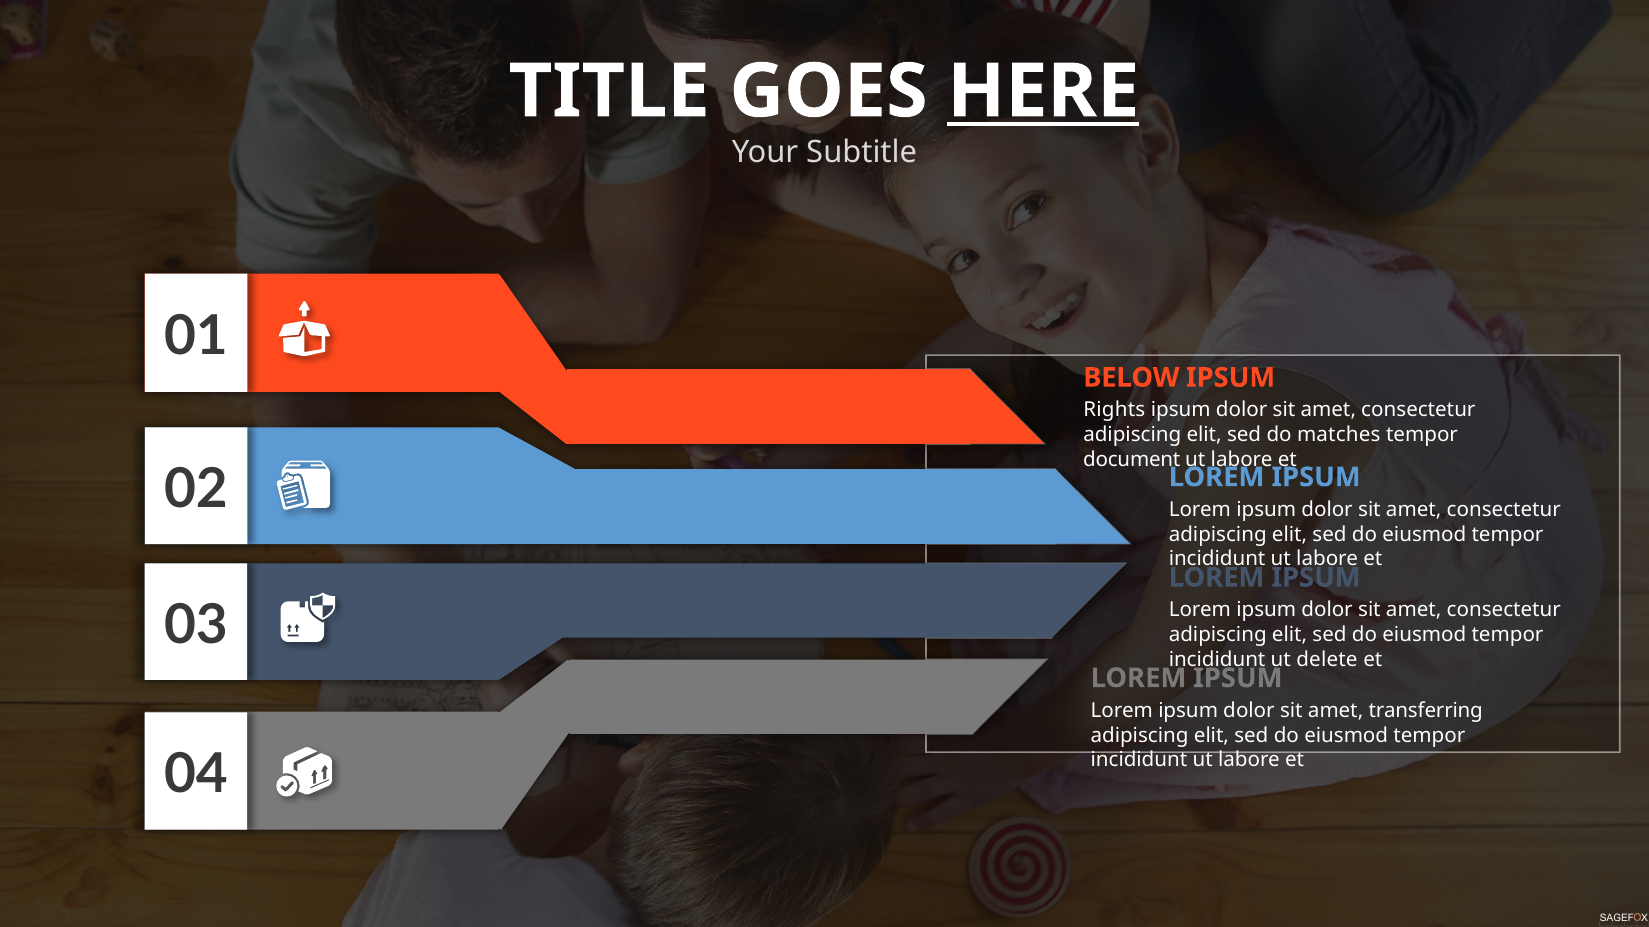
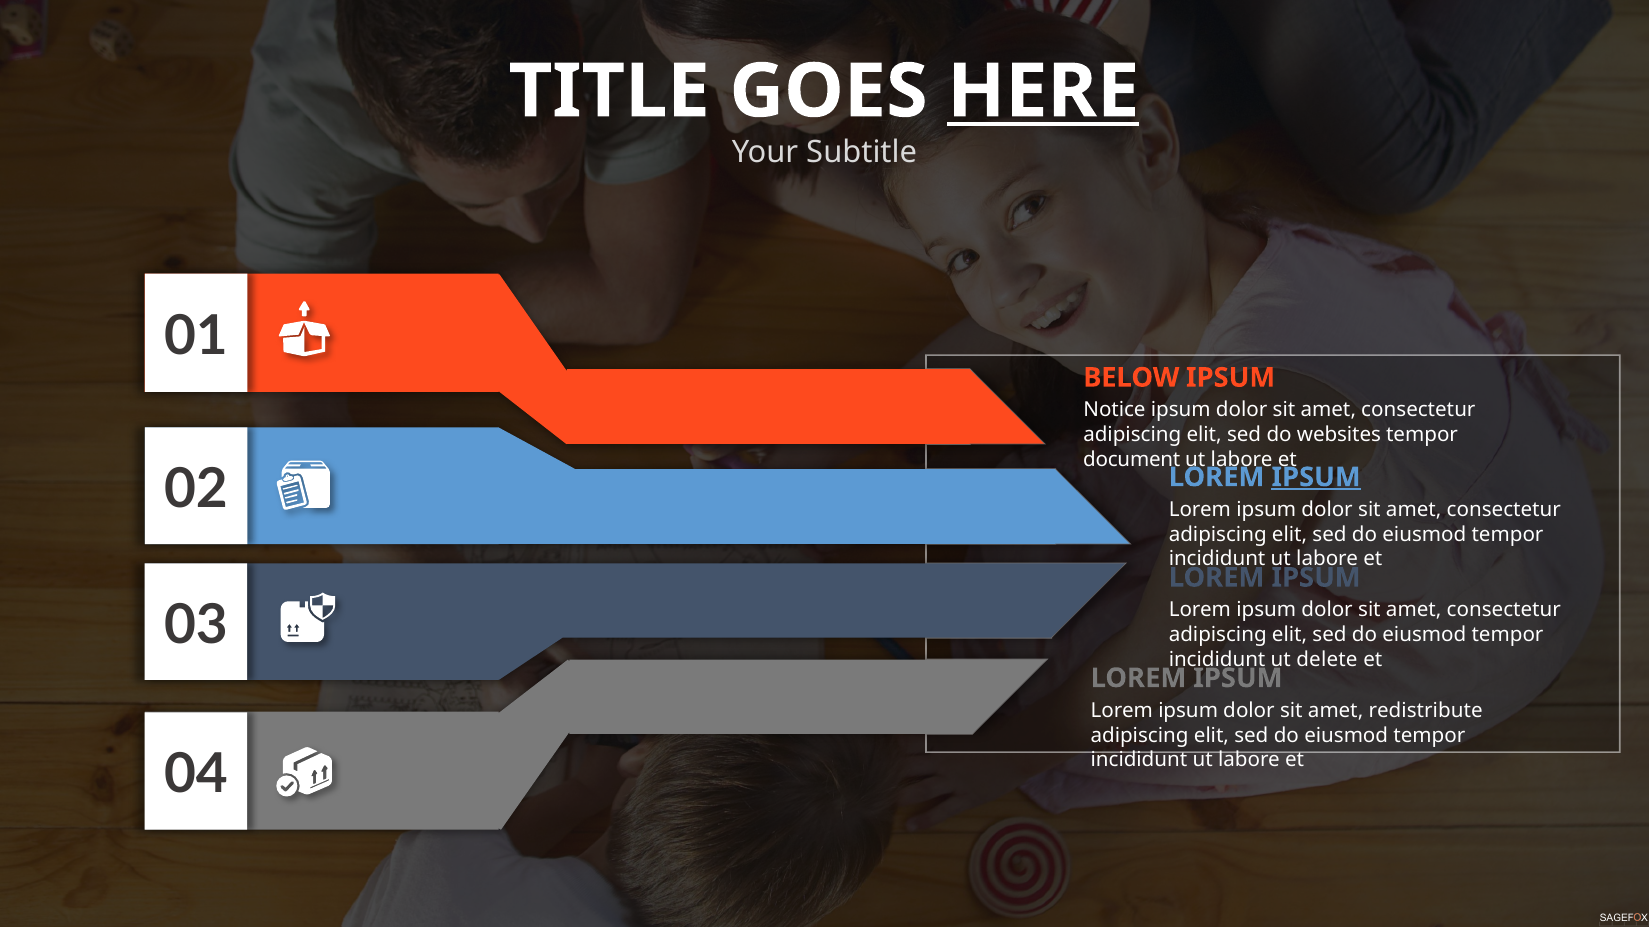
Rights: Rights -> Notice (1114, 410)
matches: matches -> websites (1339, 435)
IPSUM underline: none -> present (1316, 477)
transferring: transferring -> redistribute (1426, 711)
